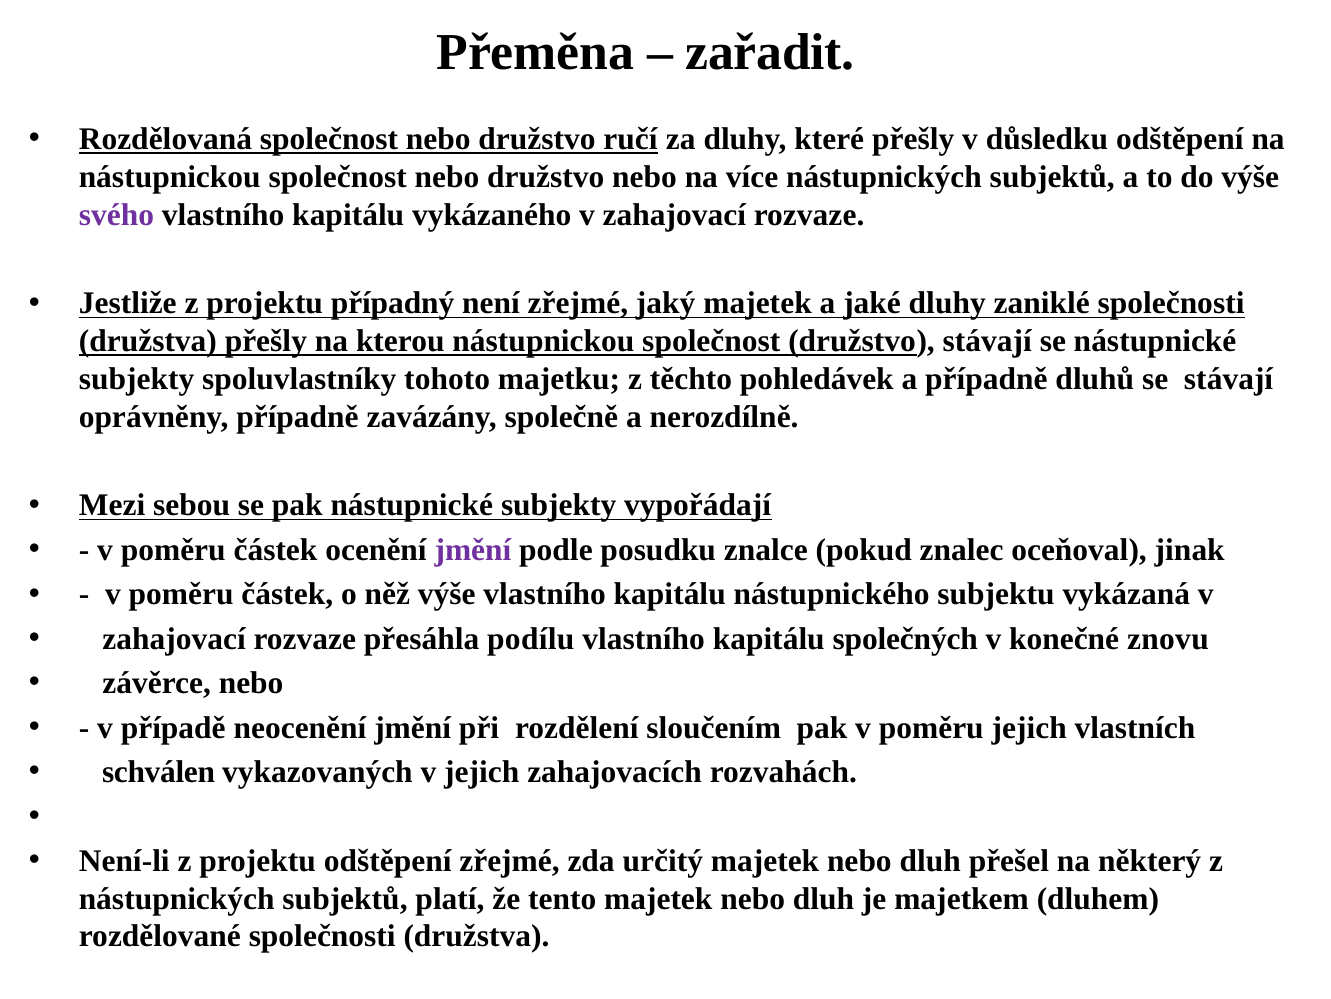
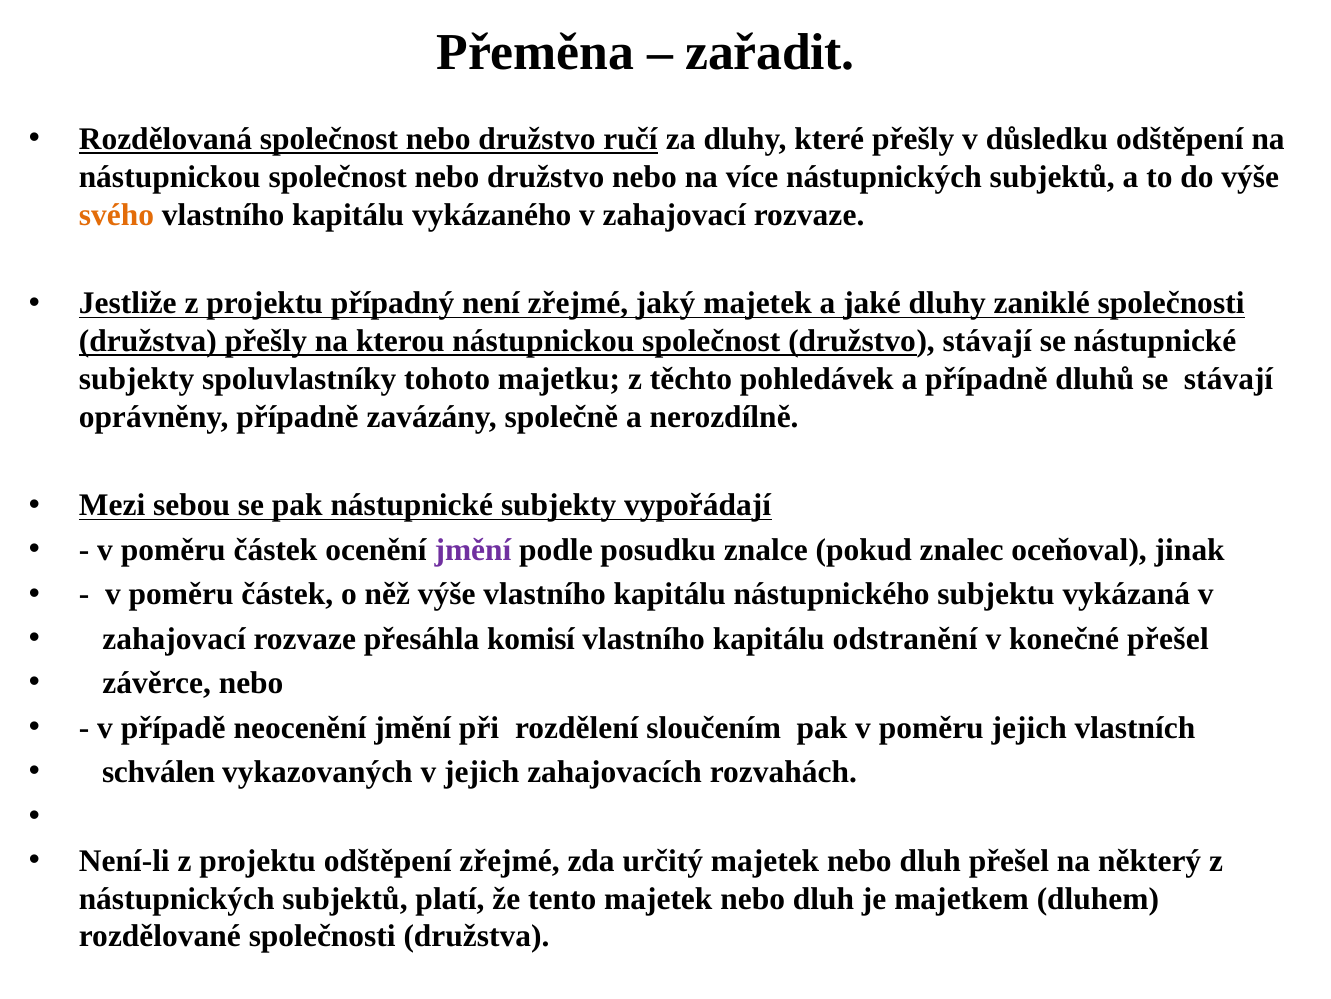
svého colour: purple -> orange (116, 214)
podílu: podílu -> komisí (531, 638)
společných: společných -> odstranění (905, 638)
konečné znovu: znovu -> přešel (1168, 638)
